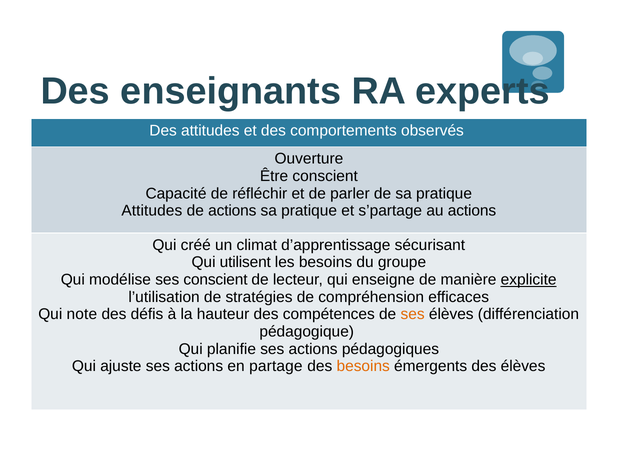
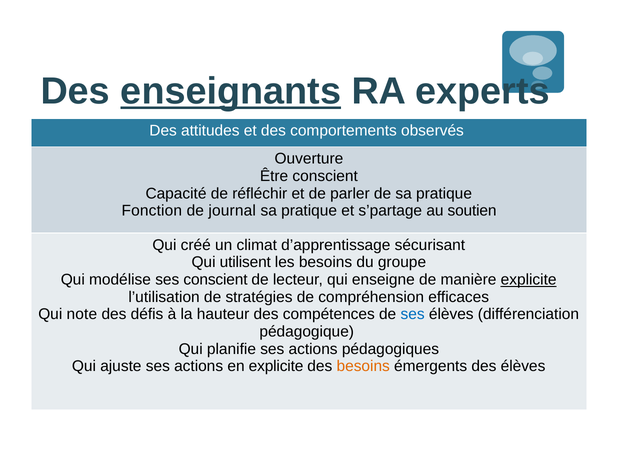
enseignants underline: none -> present (231, 92)
Attitudes: Attitudes -> Fonction (152, 211)
de actions: actions -> journal (232, 211)
au actions: actions -> soutien (472, 211)
ses colour: orange -> blue (413, 314)
en partage: partage -> explicite (276, 366)
